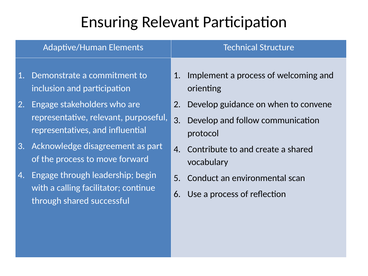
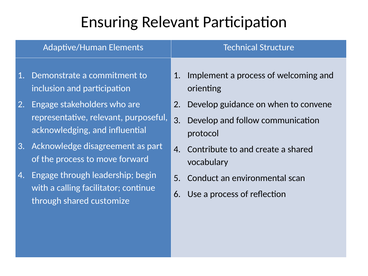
representatives: representatives -> acknowledging (61, 130)
successful: successful -> customize (110, 201)
